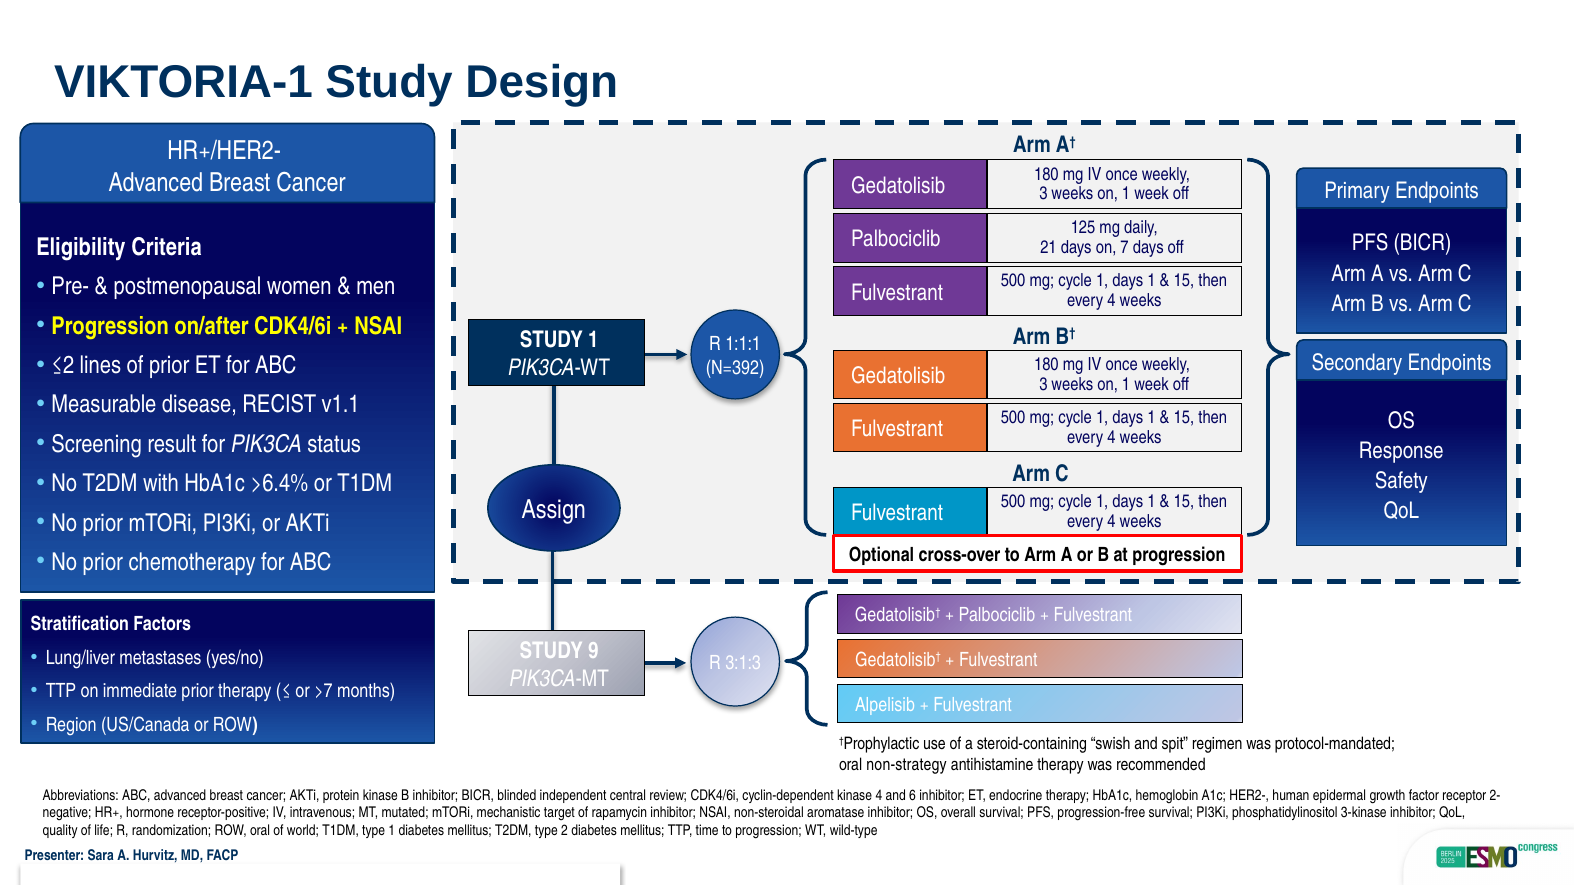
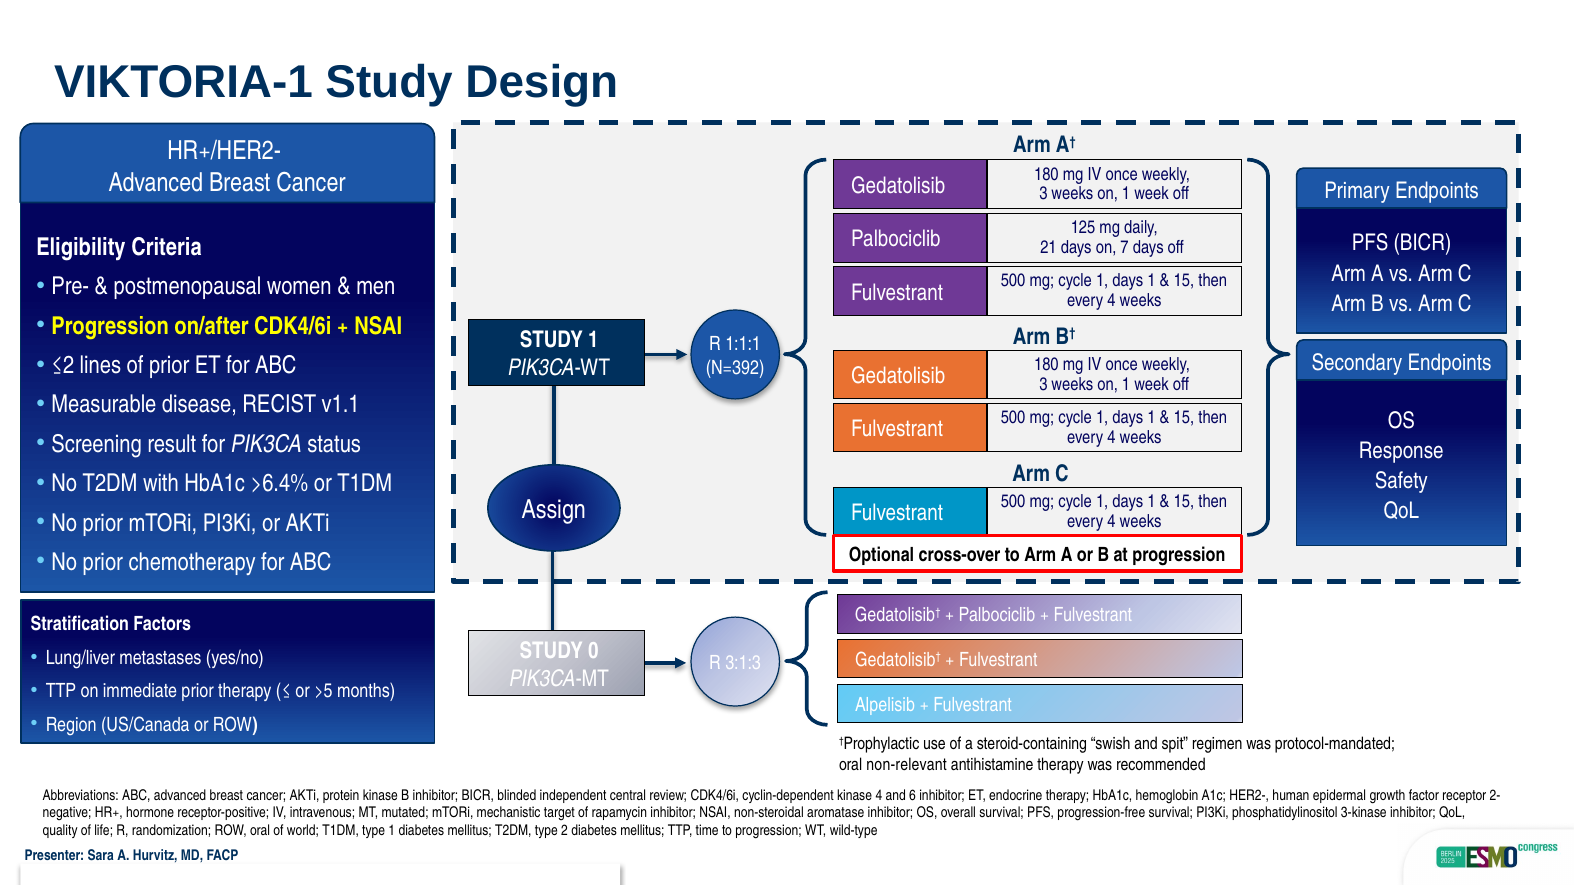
9: 9 -> 0 (593, 651)
>7: >7 -> >5 (323, 691)
non-strategy: non-strategy -> non-relevant (907, 765)
